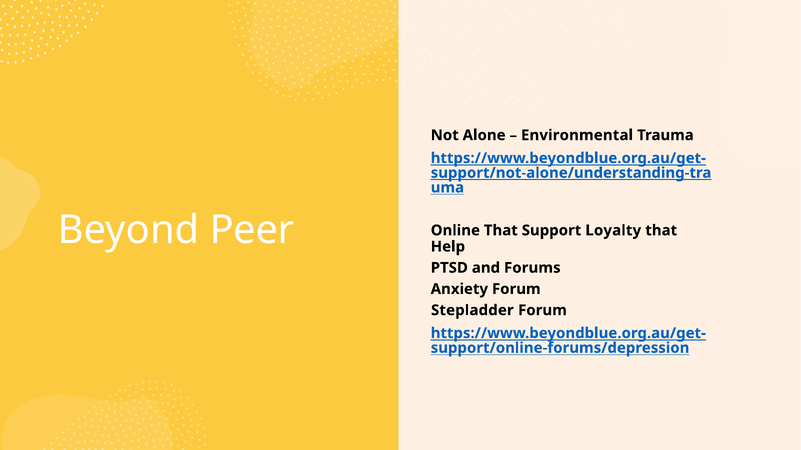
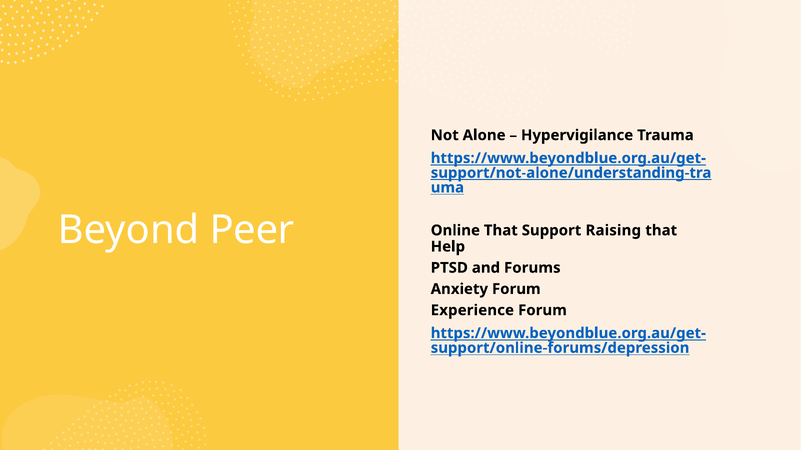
Environmental: Environmental -> Hypervigilance (577, 135)
Loyalty: Loyalty -> Raising (613, 231)
Stepladder: Stepladder -> Experience (472, 311)
